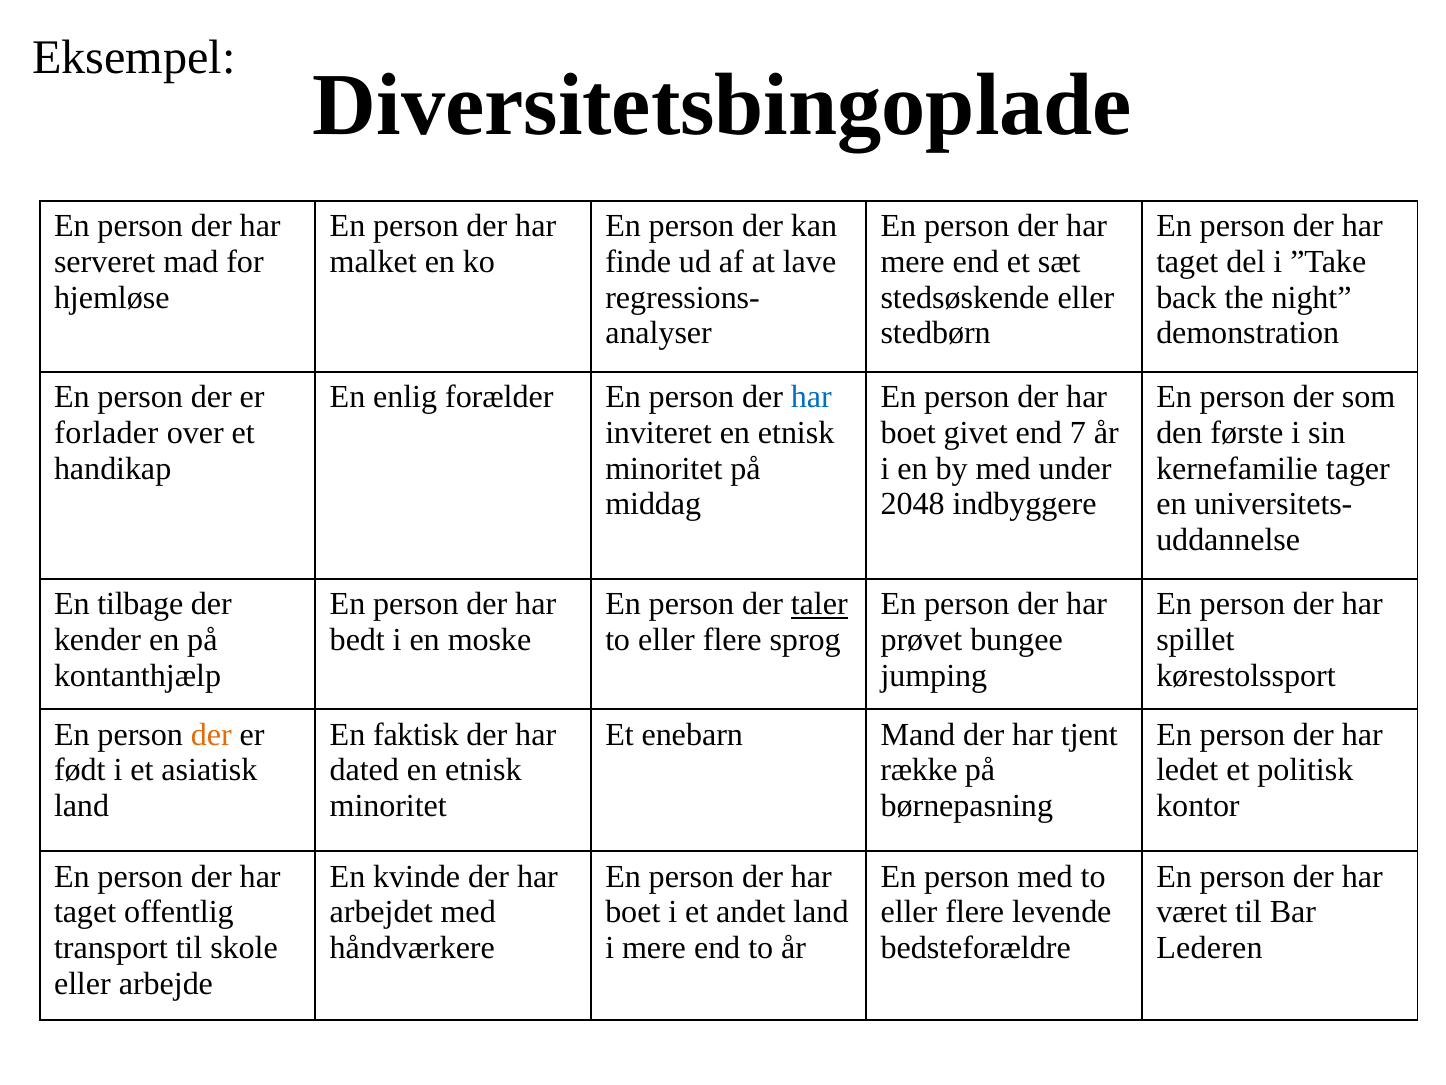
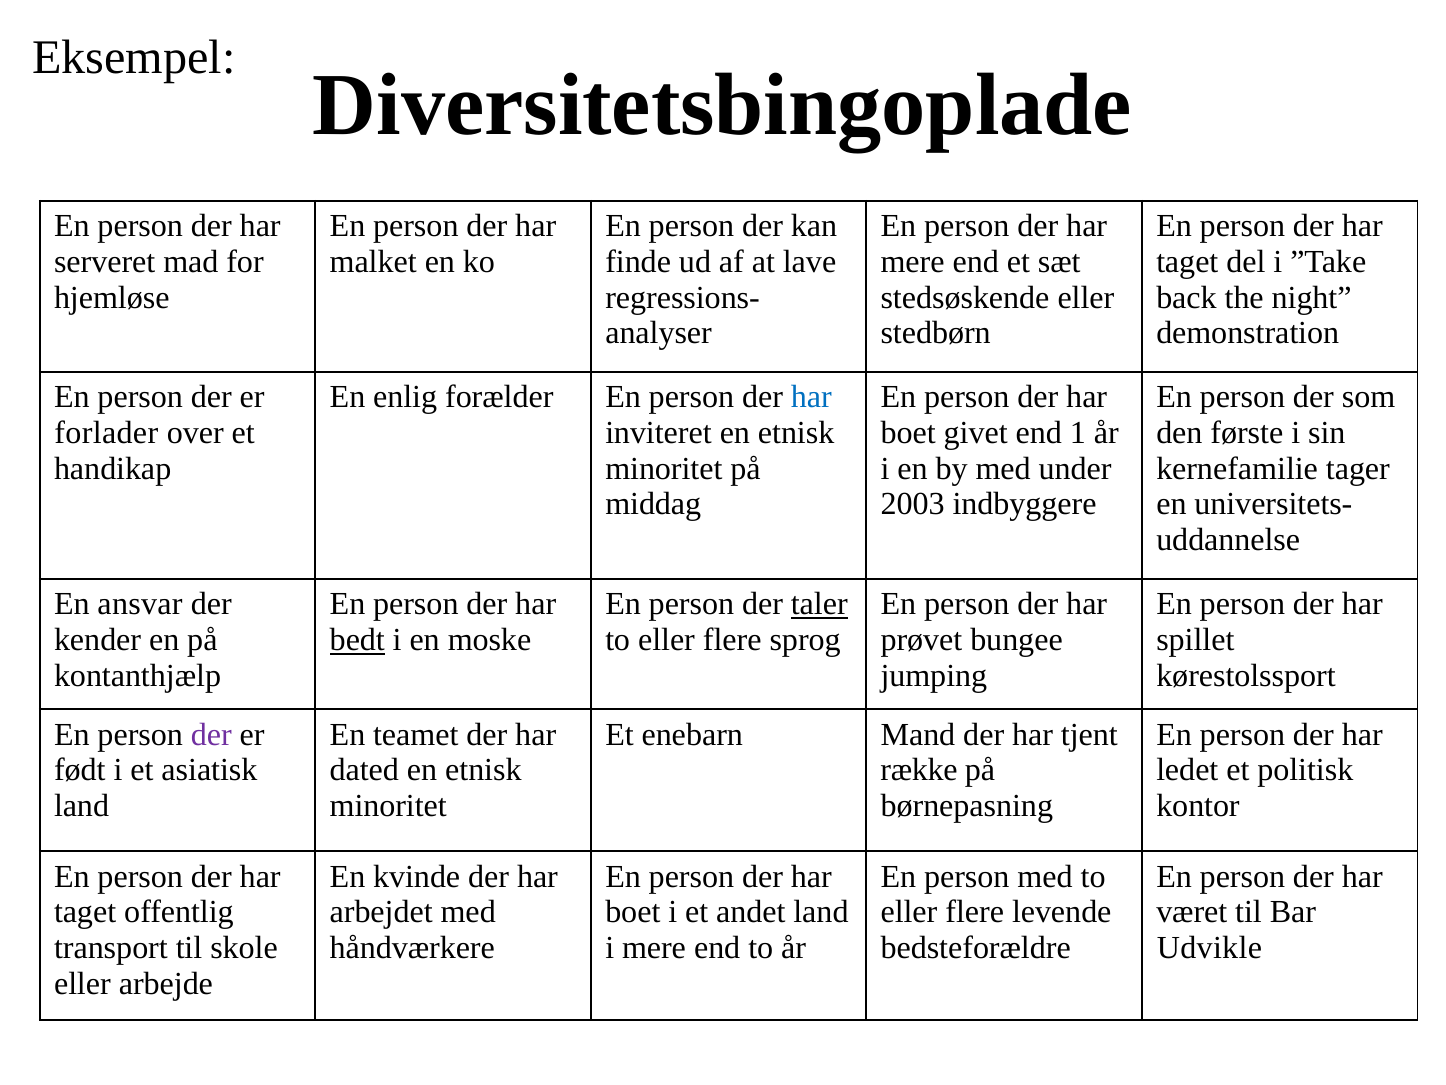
7: 7 -> 1 (1078, 433)
2048: 2048 -> 2003 (913, 504)
tilbage: tilbage -> ansvar (140, 604)
bedt underline: none -> present (357, 640)
der colour: orange -> purple (211, 734)
faktisk: faktisk -> teamet (416, 734)
Lederen: Lederen -> Udvikle (1209, 948)
